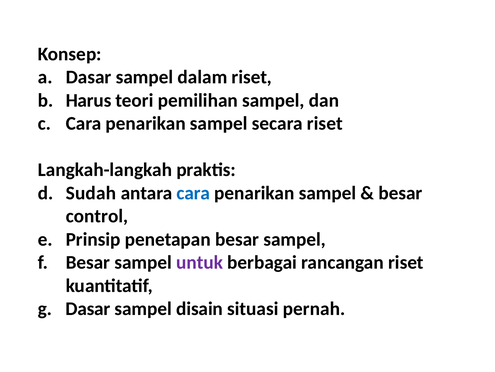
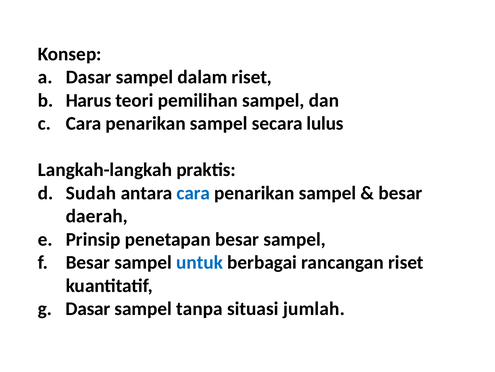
secara riset: riset -> lulus (325, 123)
control: control -> daerah (97, 216)
untuk colour: purple -> blue (200, 262)
disain: disain -> tanpa (200, 308)
pernah: pernah -> jumlah (314, 308)
